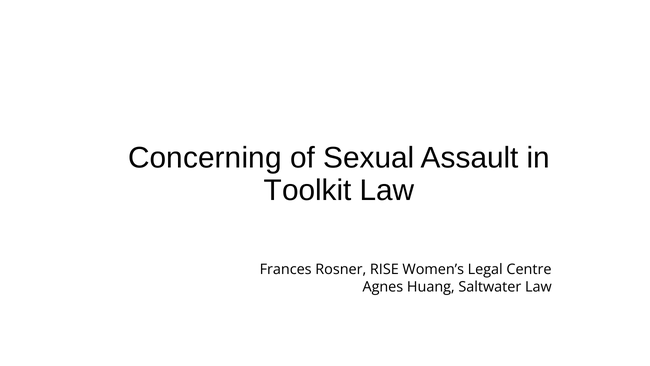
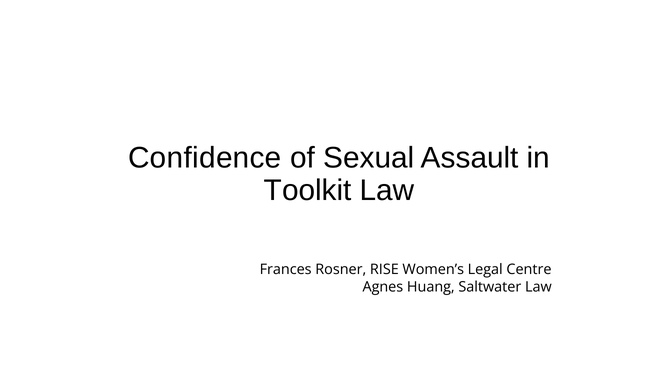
Concerning: Concerning -> Confidence (205, 158)
